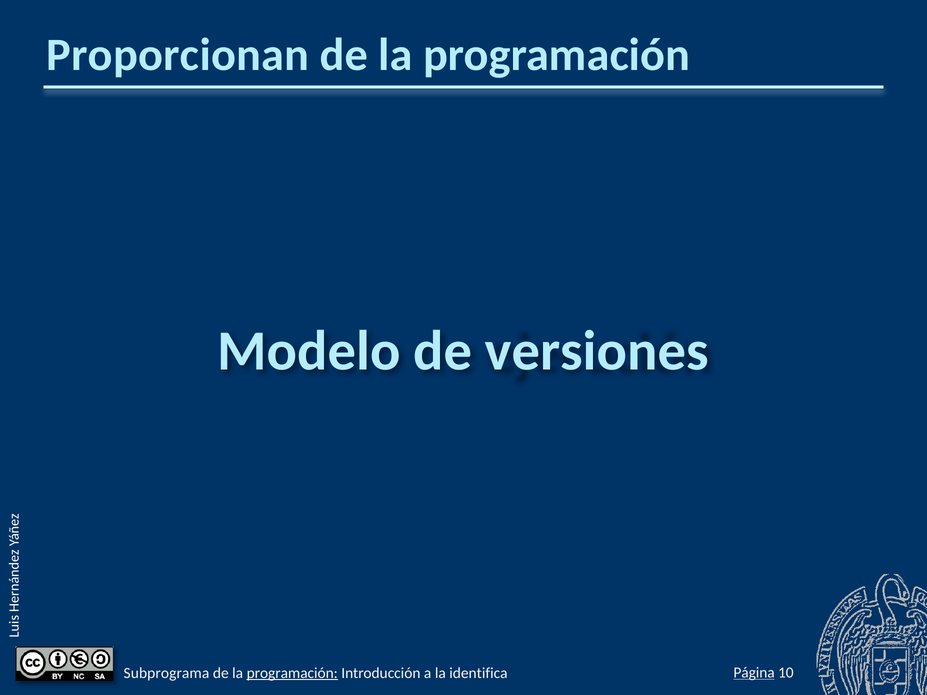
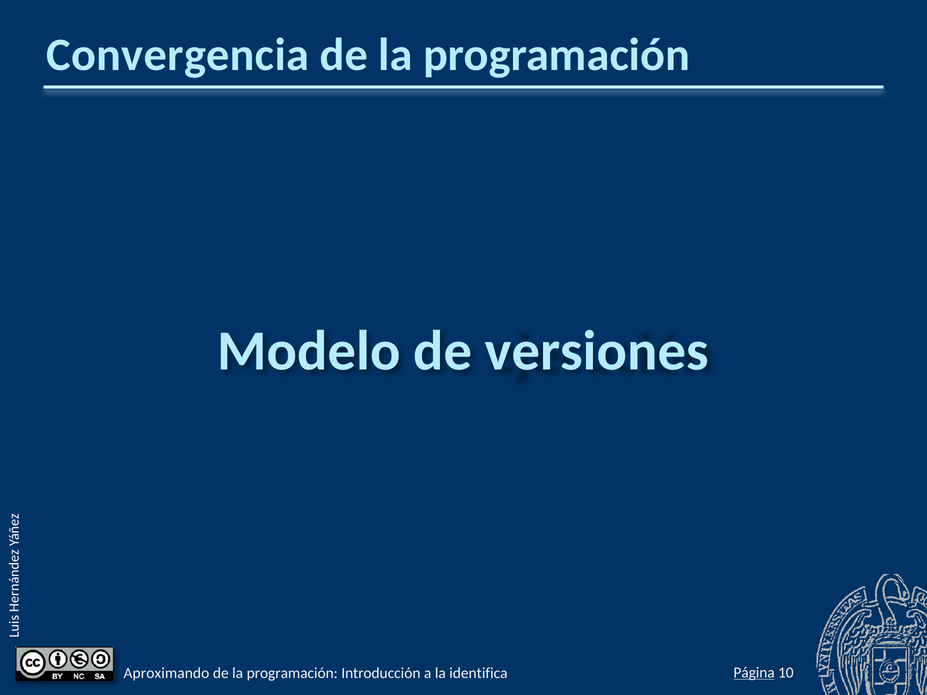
Proporcionan: Proporcionan -> Convergencia (178, 55)
Subprograma: Subprograma -> Aproximando (166, 673)
programación underline: present -> none (292, 673)
